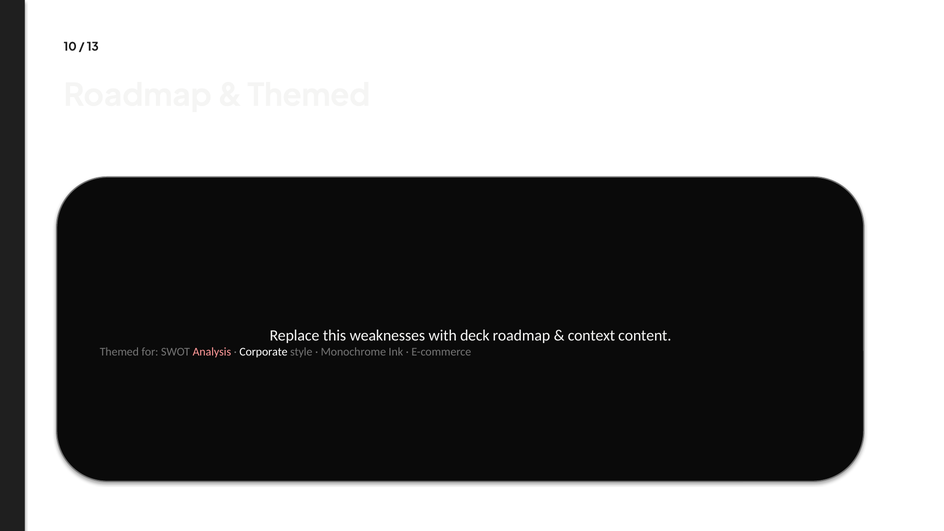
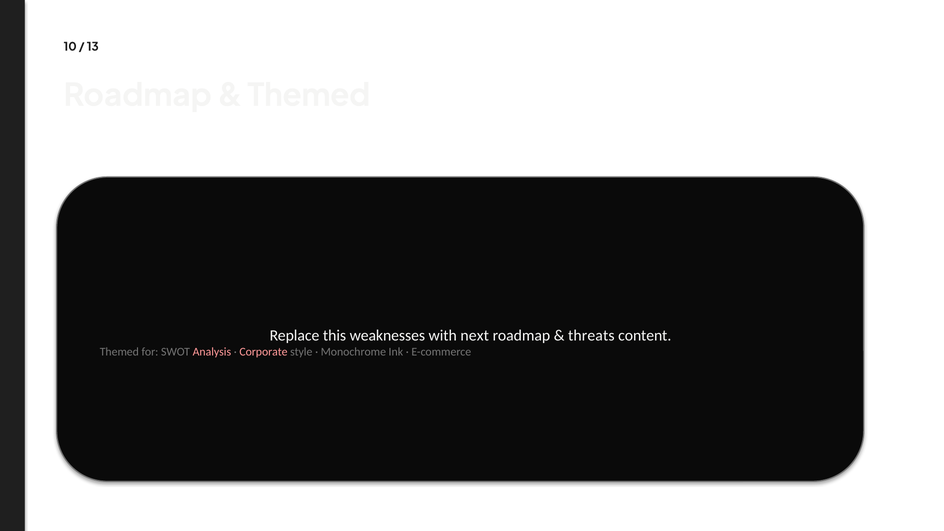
deck: deck -> next (475, 336)
context: context -> threats (591, 336)
Corporate colour: white -> pink (263, 352)
